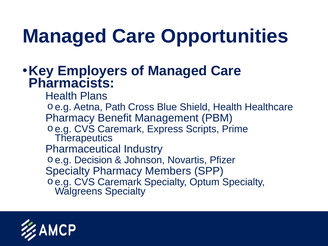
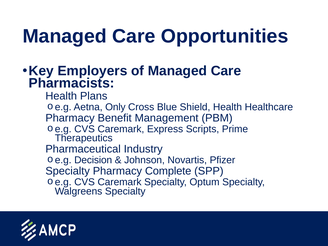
Path: Path -> Only (115, 107)
Members: Members -> Complete (168, 171)
